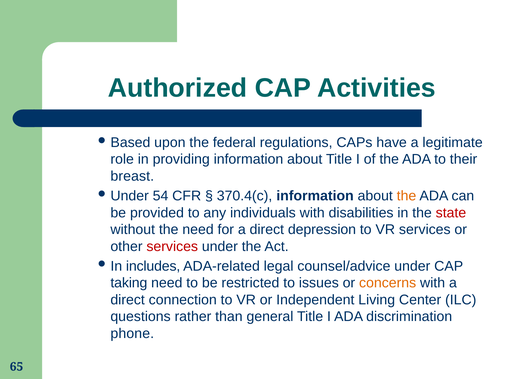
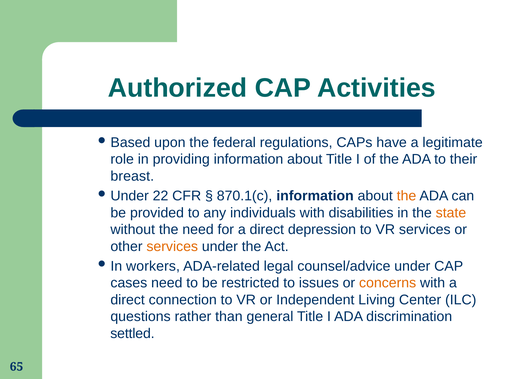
54: 54 -> 22 (161, 196)
370.4(c: 370.4(c -> 870.1(c (245, 196)
state colour: red -> orange (451, 213)
services colour: red -> orange (172, 247)
includes: includes -> workers (153, 266)
taking: taking -> cases (129, 283)
phone: phone -> settled (132, 334)
